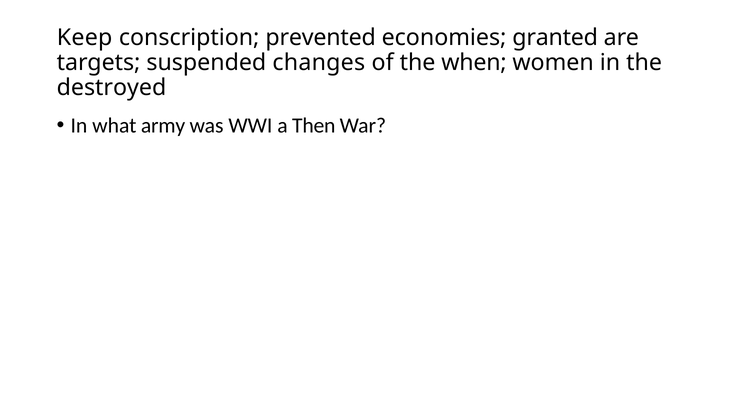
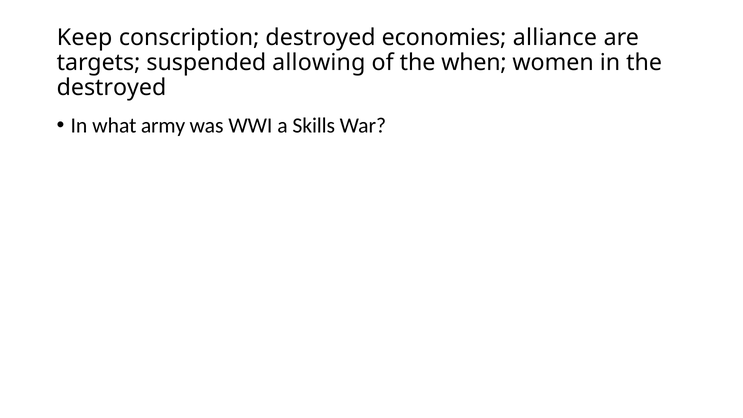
conscription prevented: prevented -> destroyed (321, 37)
granted: granted -> alliance (555, 37)
changes: changes -> allowing (319, 62)
Then: Then -> Skills (314, 126)
